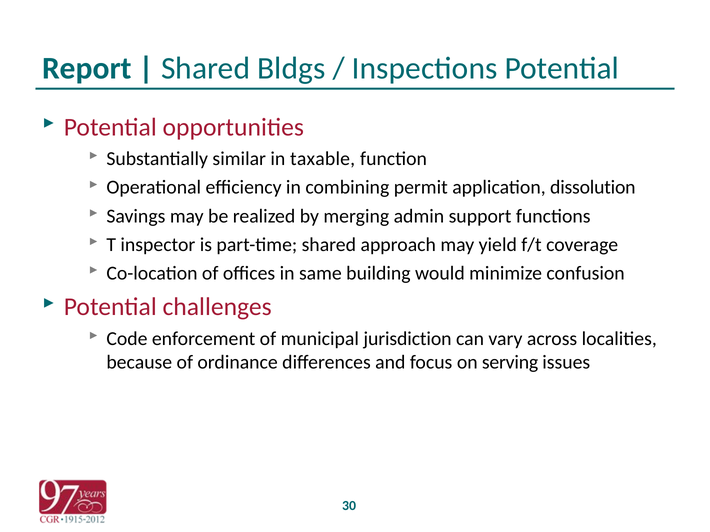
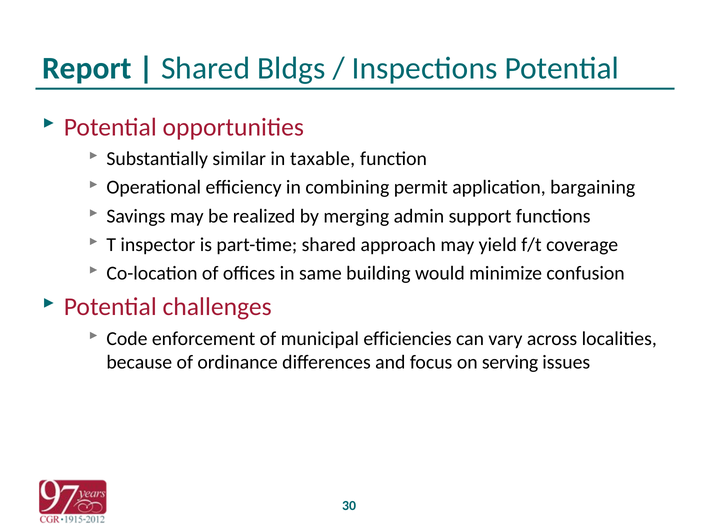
dissolution: dissolution -> bargaining (593, 188)
jurisdiction: jurisdiction -> efficiencies (408, 339)
